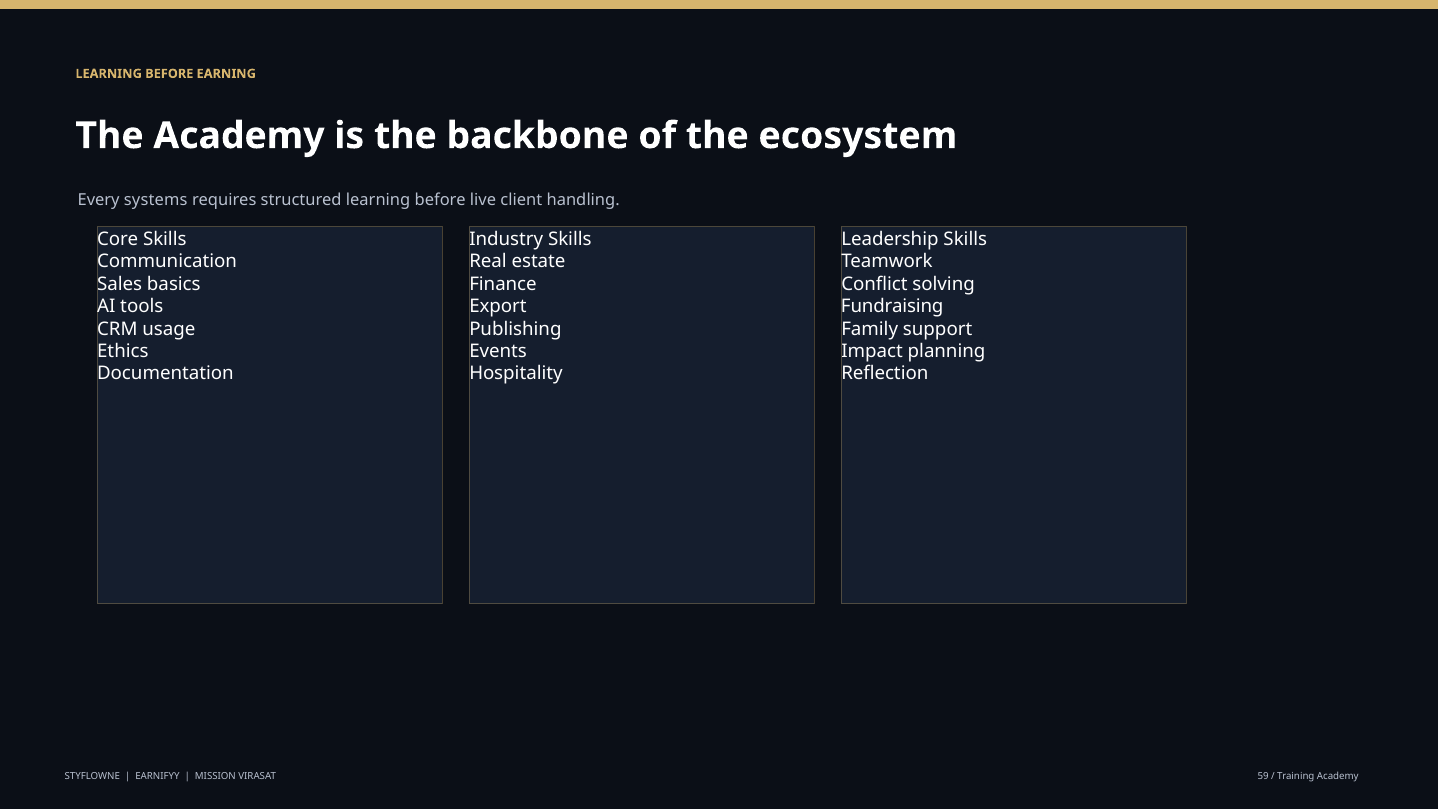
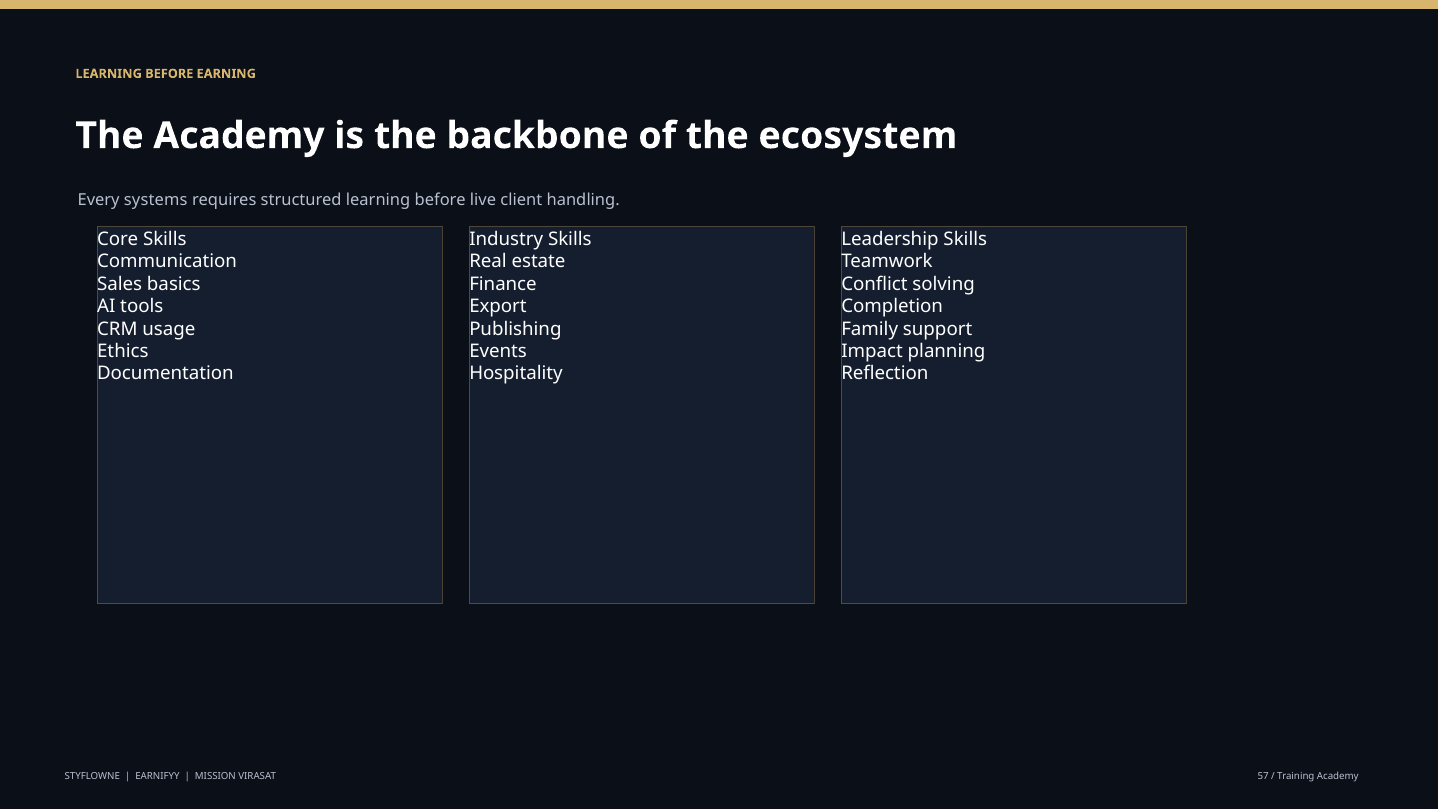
Fundraising: Fundraising -> Completion (892, 306)
59: 59 -> 57 (1263, 776)
